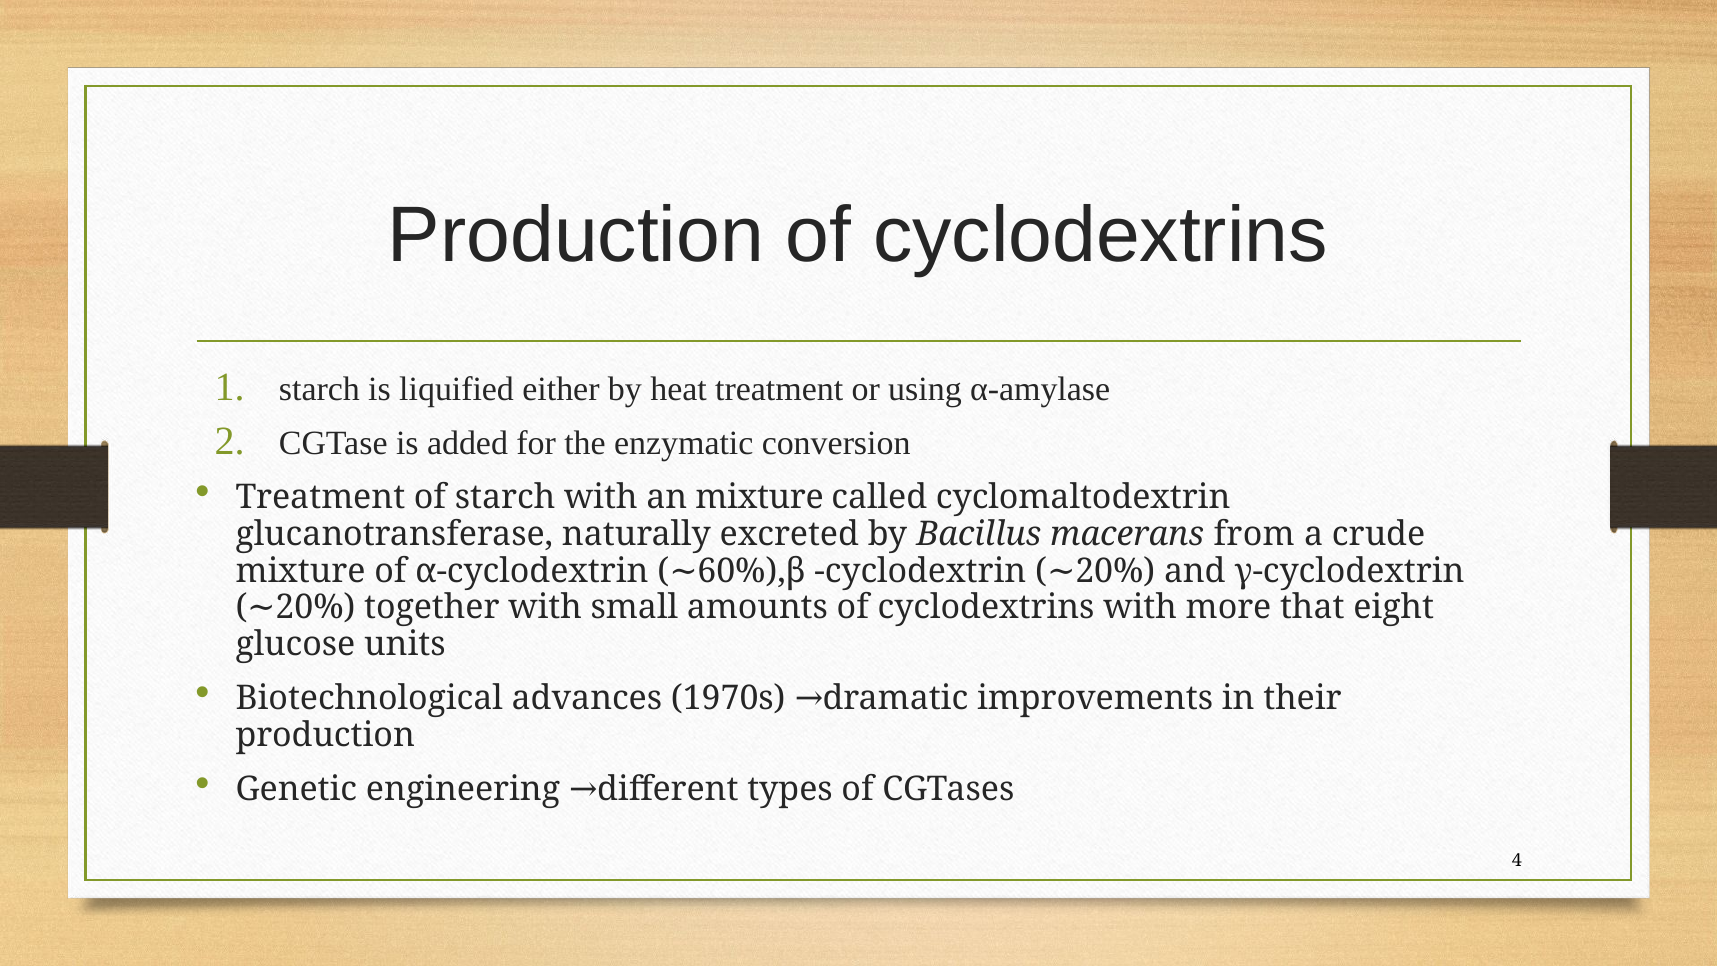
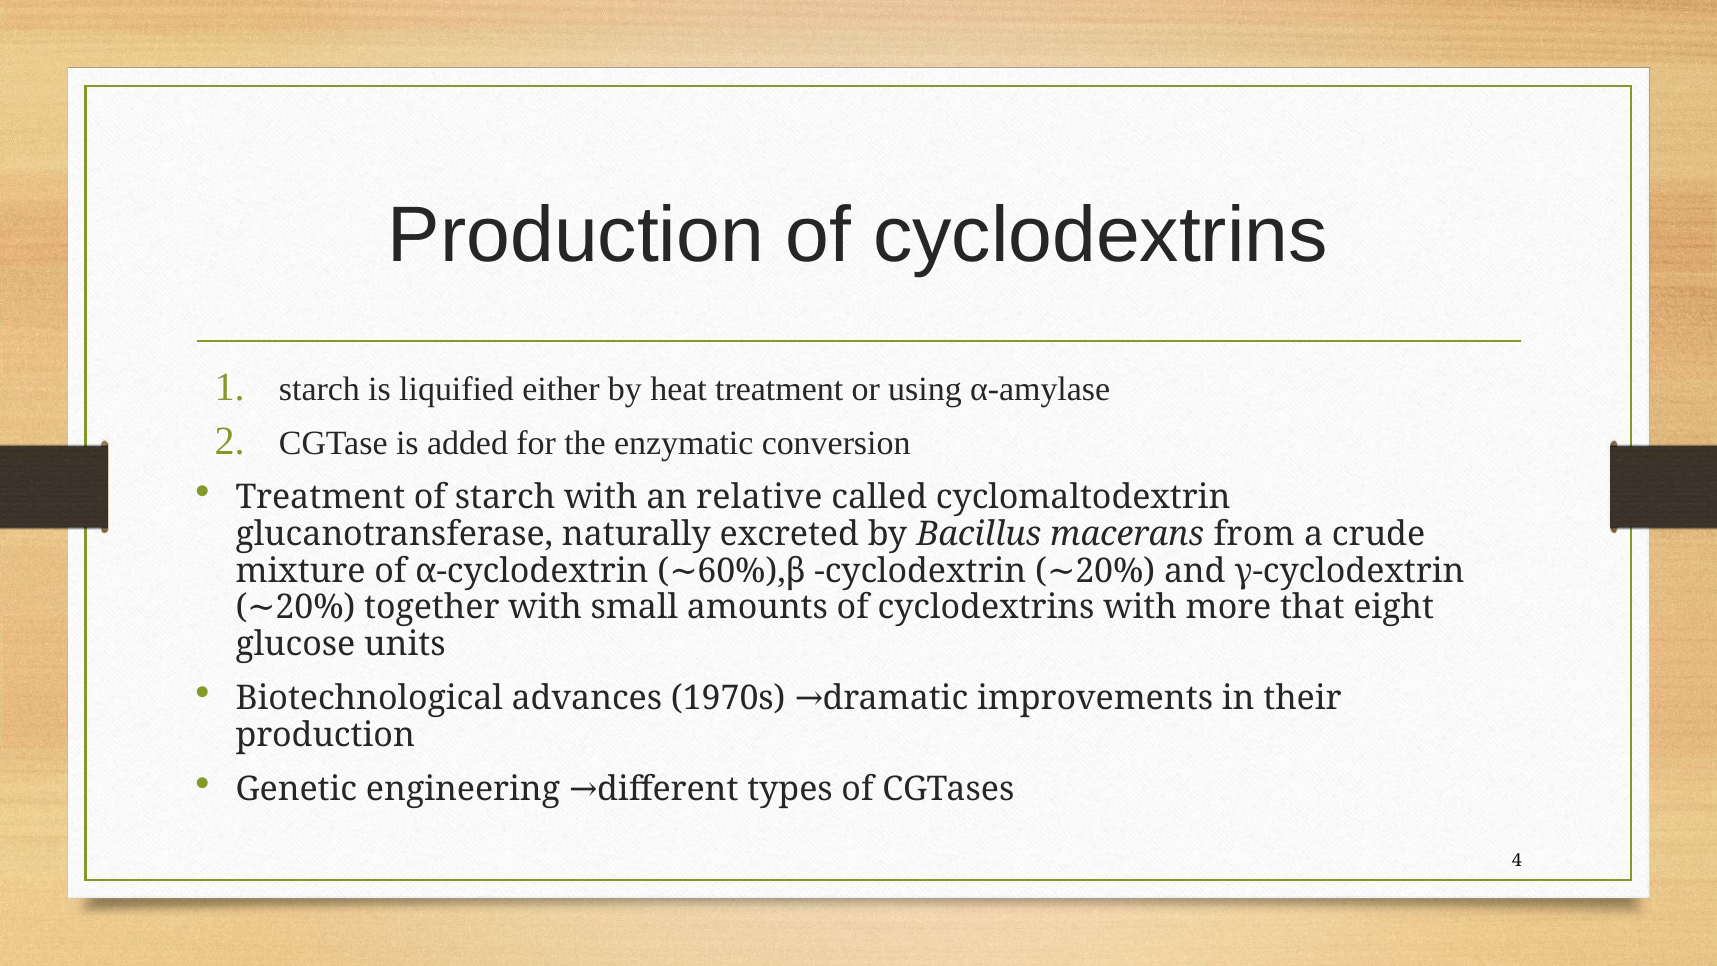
an mixture: mixture -> relative (759, 497)
